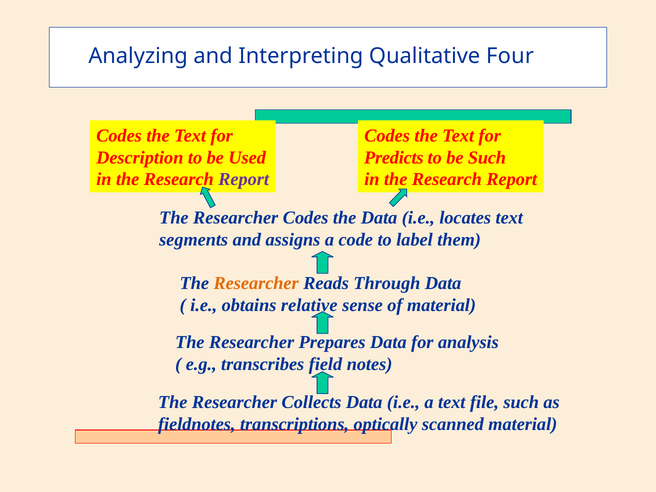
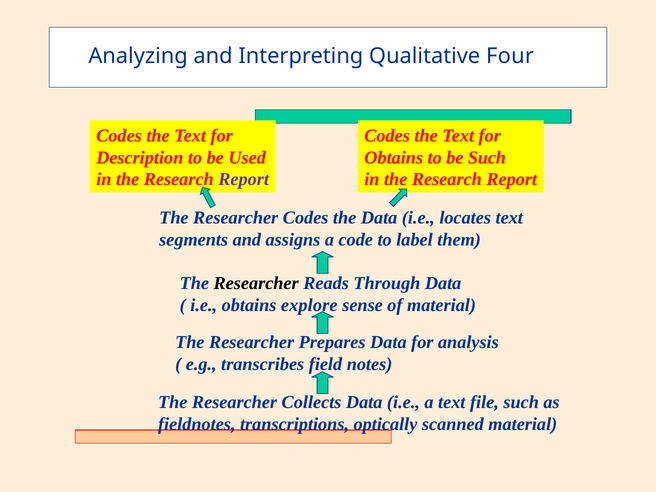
Predicts: Predicts -> Obtains (394, 158)
Researcher colour: orange -> black (256, 283)
relative: relative -> explore (309, 305)
